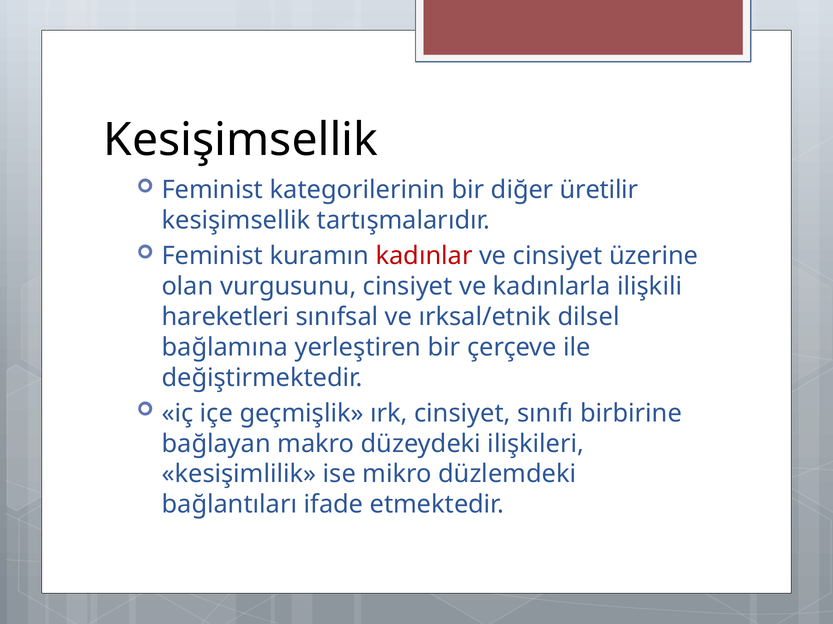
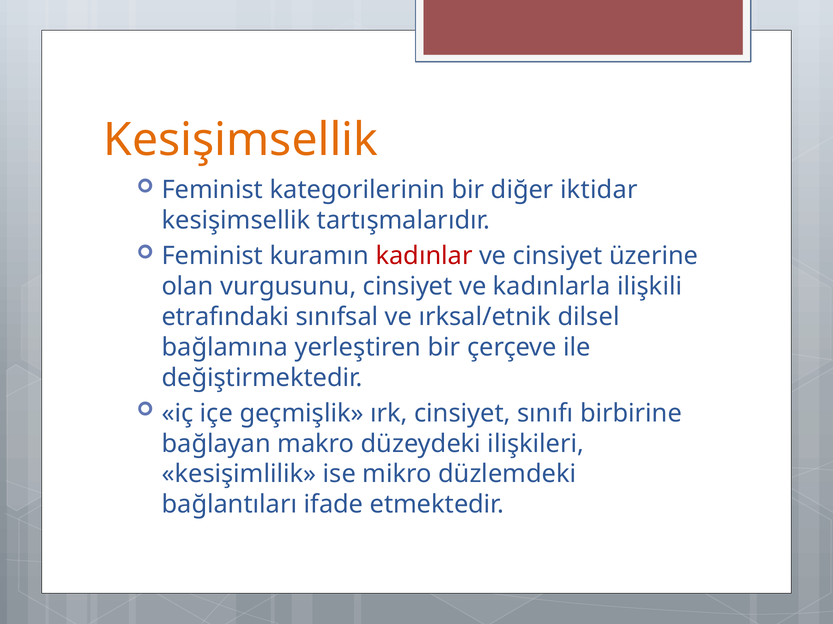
Kesişimsellik colour: black -> orange (241, 140)
üretilir: üretilir -> iktidar (599, 190)
hareketleri: hareketleri -> etrafındaki (225, 317)
